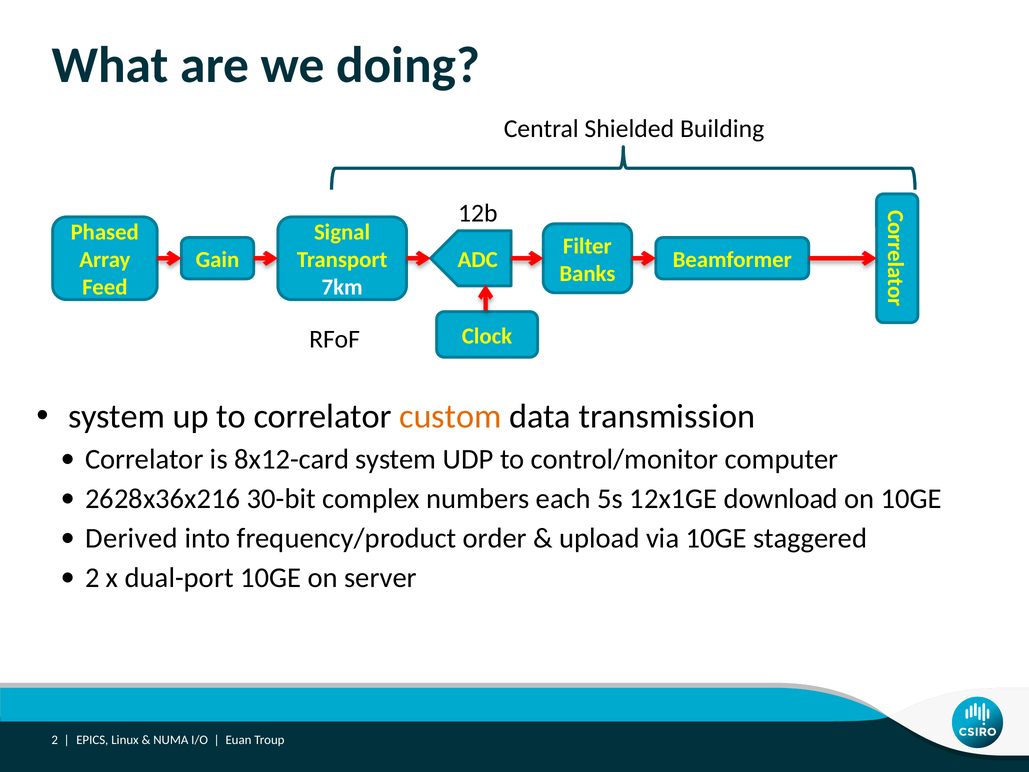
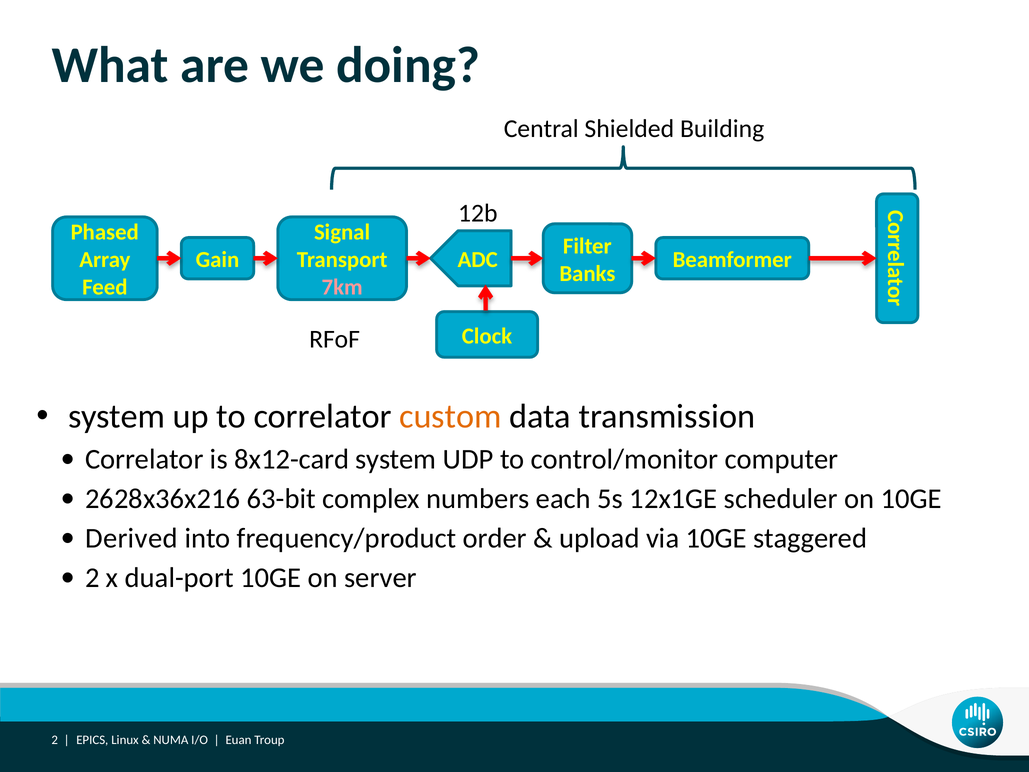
7km colour: white -> pink (342, 287)
30-bit: 30-bit -> 63-bit (281, 498)
download: download -> scheduler (781, 498)
